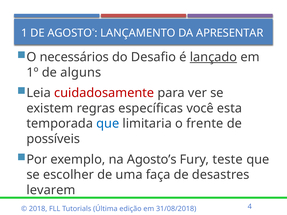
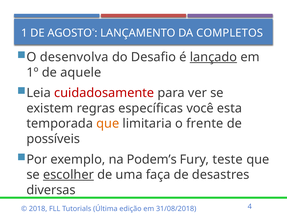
APRESENTAR: APRESENTAR -> COMPLETOS (230, 33)
necessários: necessários -> desenvolva (74, 57)
alguns: alguns -> aquele (81, 73)
que colour: blue -> orange (108, 124)
Agosto’s: Agosto’s -> Podem’s (152, 160)
escolher underline: none -> present (68, 175)
levarem: levarem -> diversas (51, 190)
